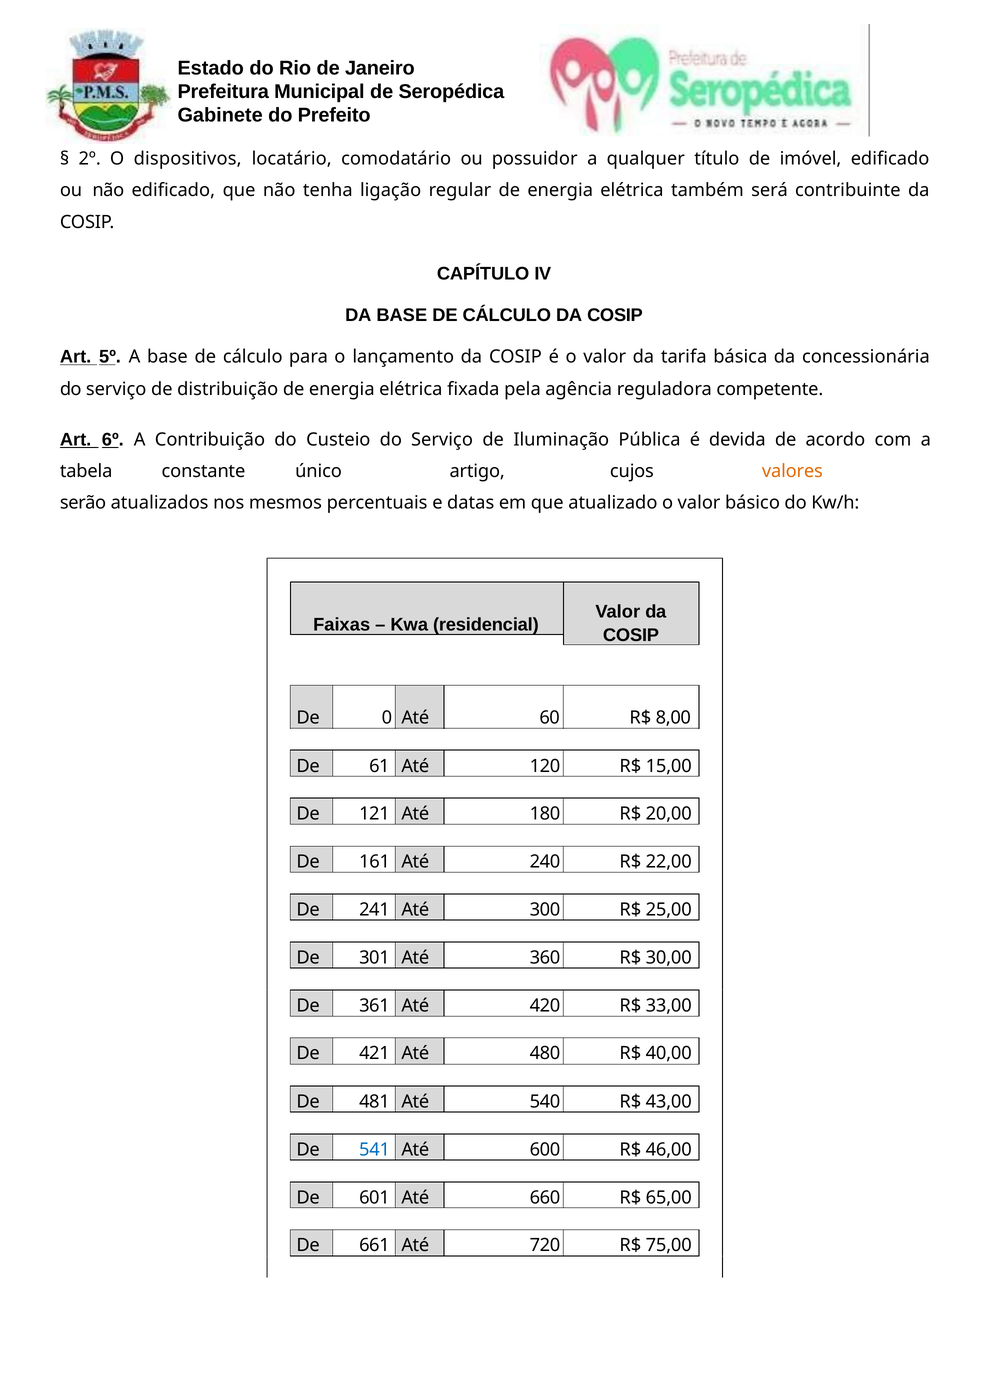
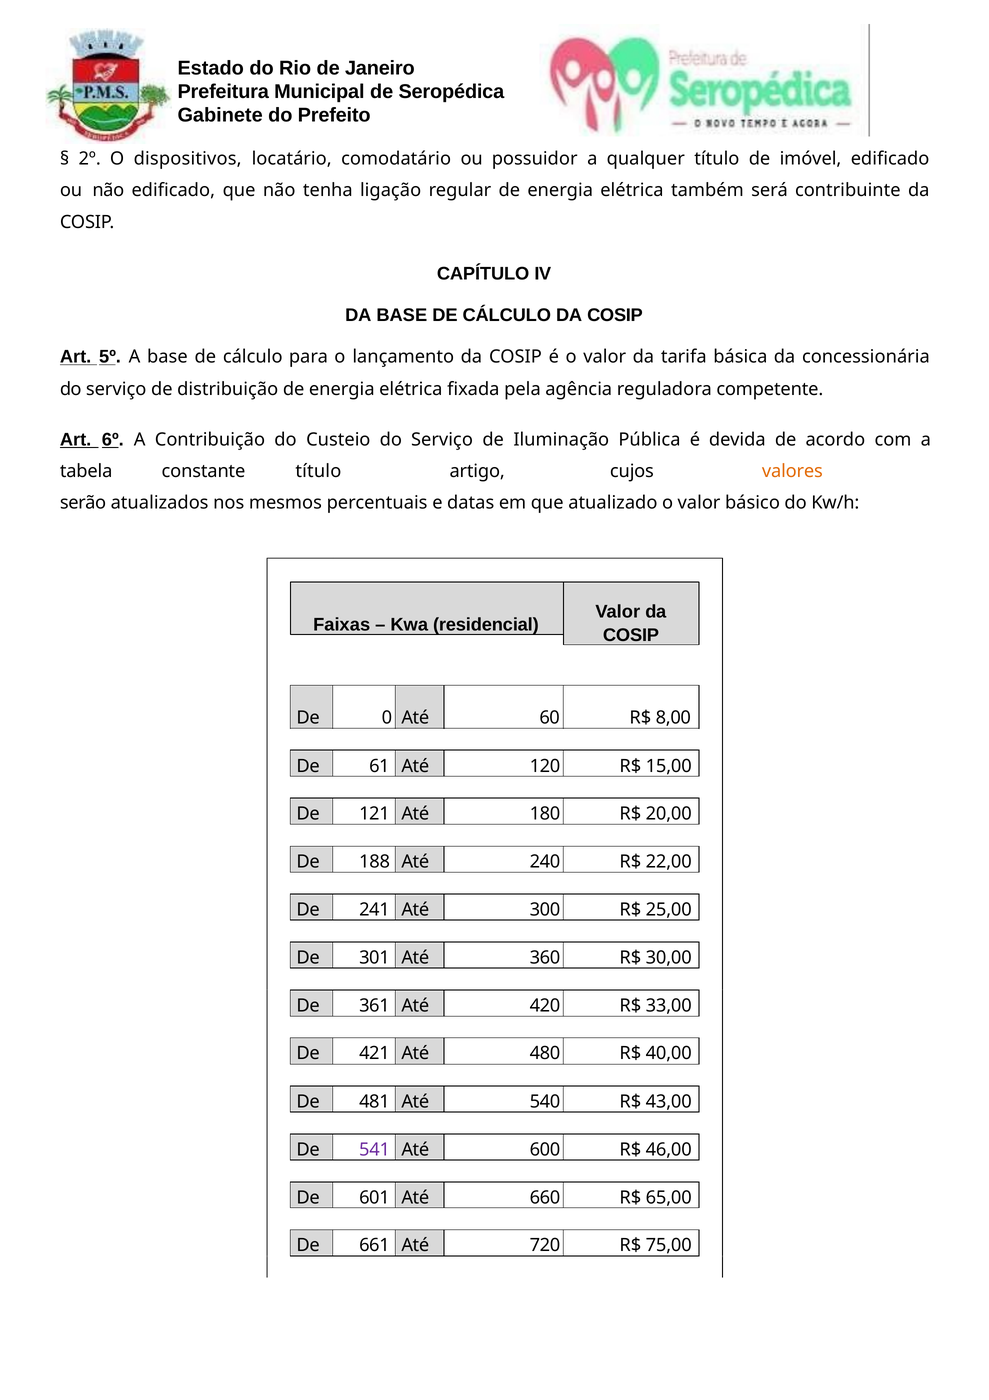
constante único: único -> título (318, 471)
161: 161 -> 188 (375, 862)
541 colour: blue -> purple (375, 1149)
